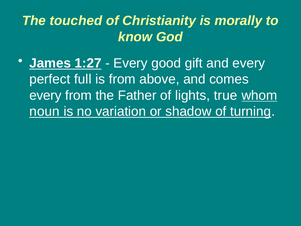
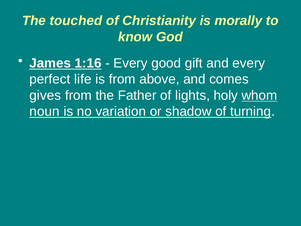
1:27: 1:27 -> 1:16 (88, 63)
full: full -> life (83, 79)
every: every -> gives (45, 95)
true: true -> holy (226, 95)
